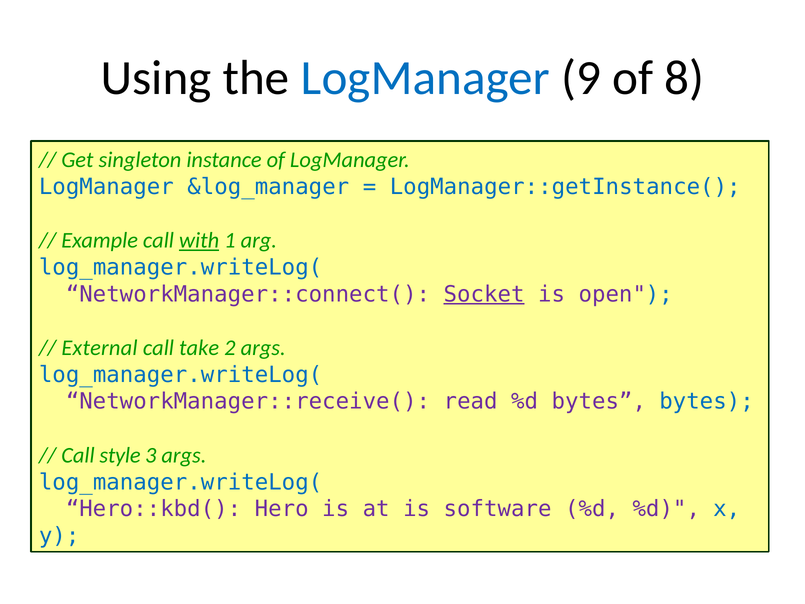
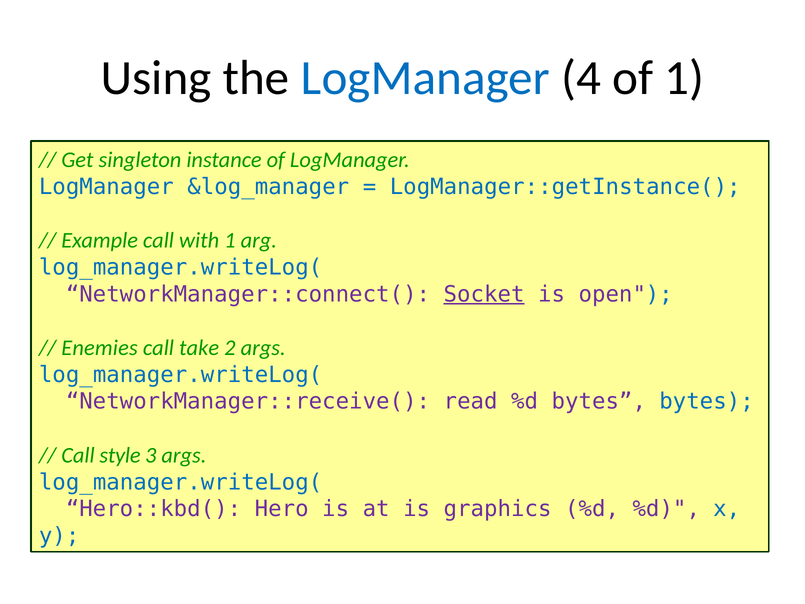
9: 9 -> 4 (581, 78)
of 8: 8 -> 1 (684, 78)
with underline: present -> none (199, 240)
External: External -> Enemies (100, 348)
software: software -> graphics (498, 509)
